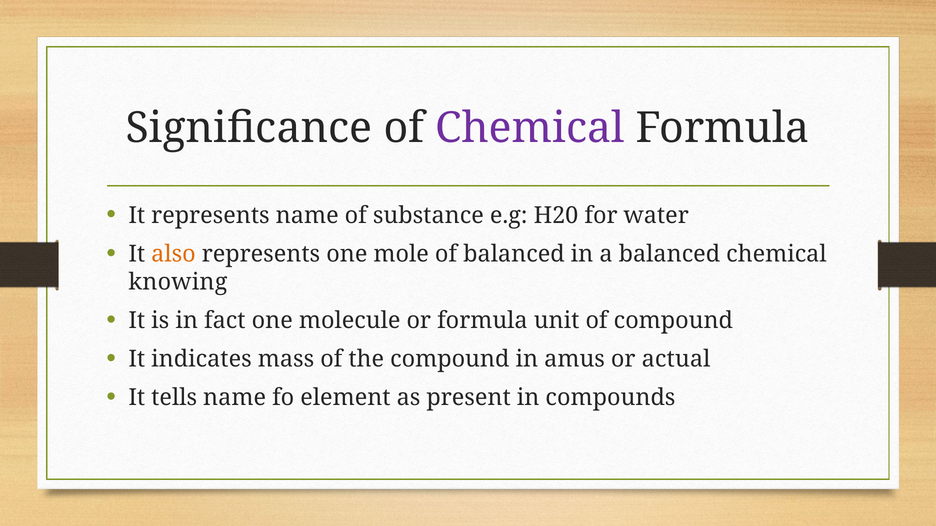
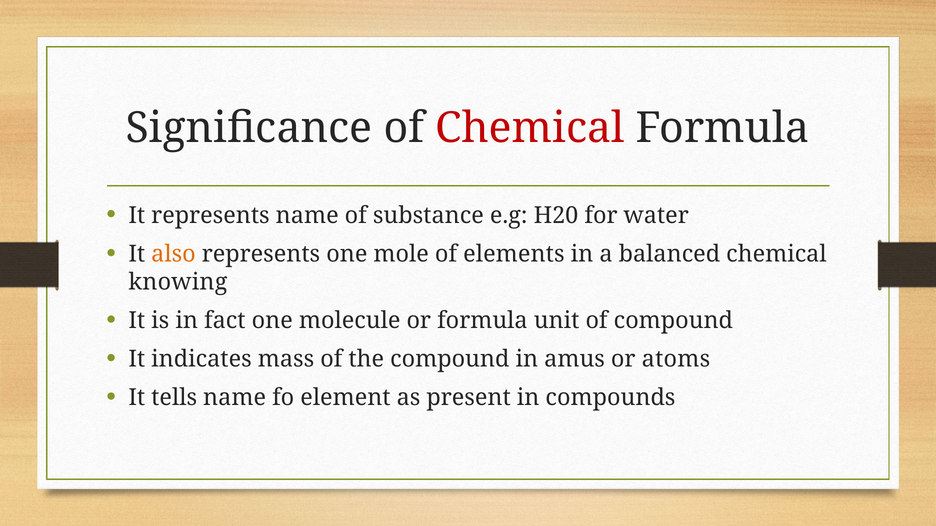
Chemical colour: purple -> red (530, 128)
of balanced: balanced -> elements (514, 254)
actual: actual -> atoms (676, 359)
